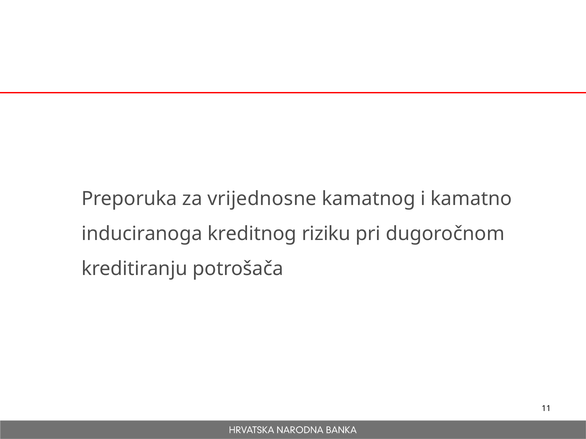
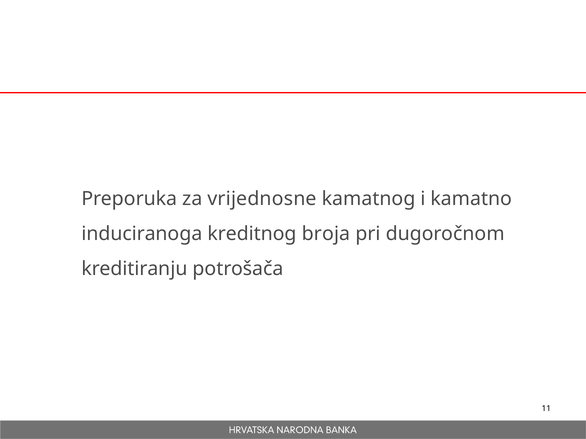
riziku: riziku -> broja (326, 234)
